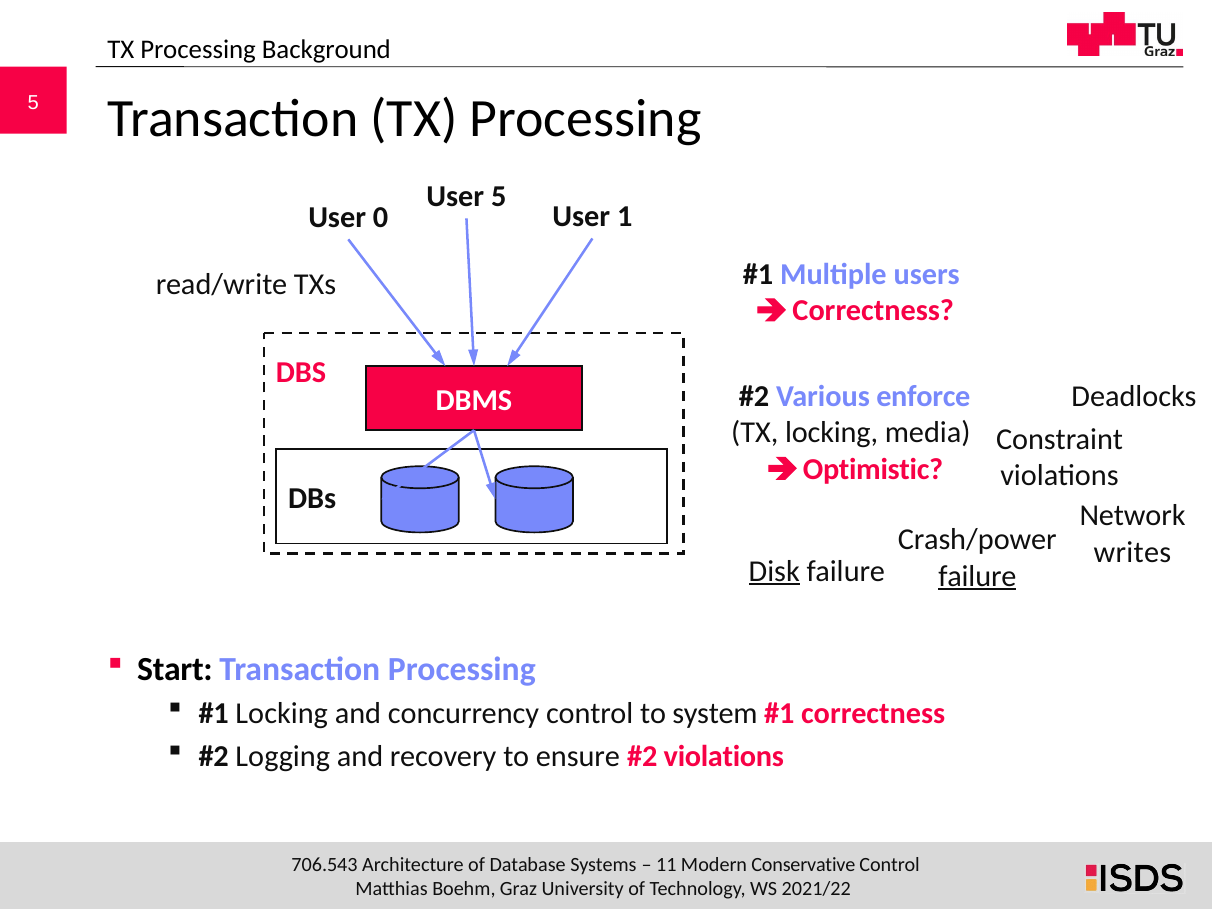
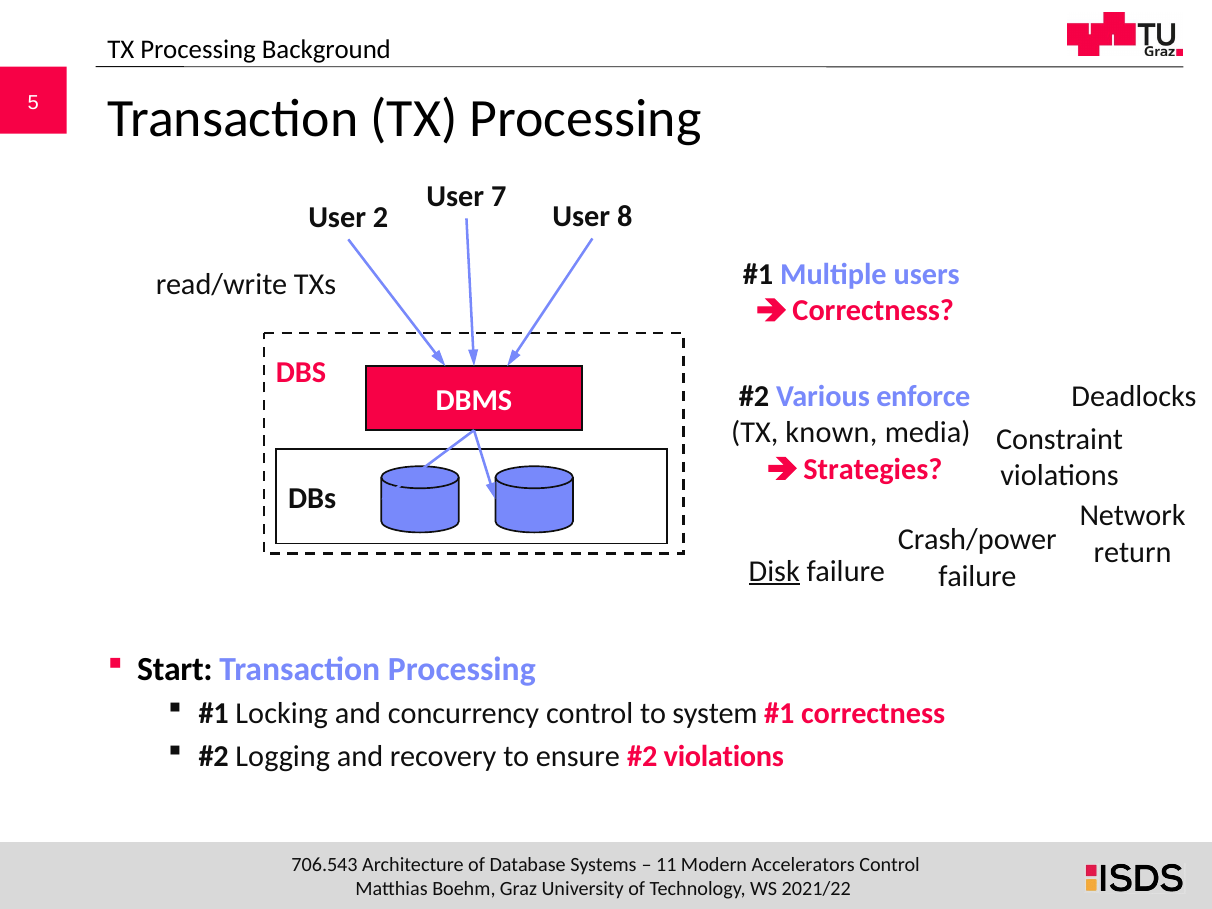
User 5: 5 -> 7 (499, 196)
1: 1 -> 8 (625, 216)
0: 0 -> 2 (381, 217)
TX locking: locking -> known (831, 433)
Optimistic: Optimistic -> Strategies (873, 469)
writes: writes -> return (1133, 552)
failure underline: present -> none (977, 576)
Conservative: Conservative -> Accelerators (803, 865)
